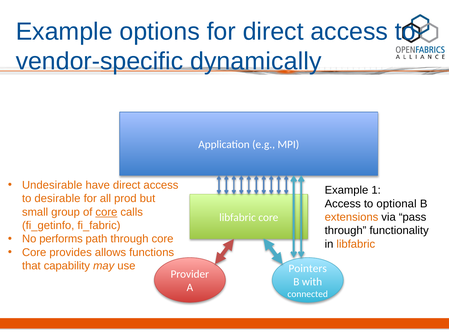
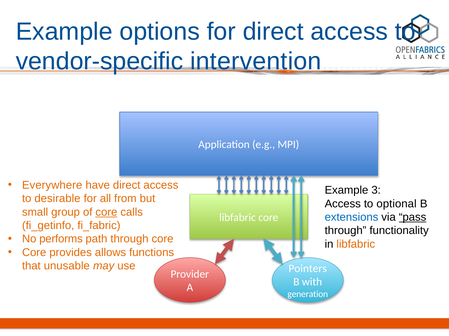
dynamically: dynamically -> intervention (256, 62)
Undesirable: Undesirable -> Everywhere (52, 186)
1: 1 -> 3 (376, 191)
prod: prod -> from (125, 199)
extensions colour: orange -> blue (351, 218)
pass underline: none -> present (413, 218)
capability: capability -> unusable (67, 266)
connected: connected -> generation (308, 295)
